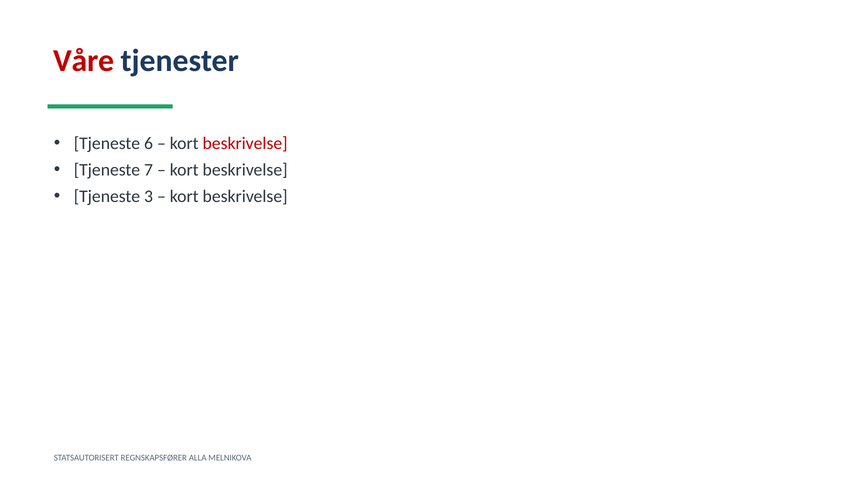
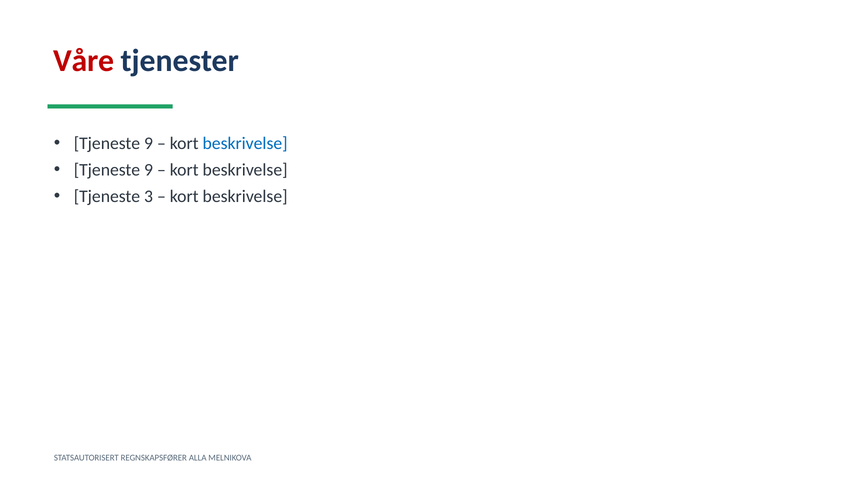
6: 6 -> 9 (148, 143)
beskrivelse colour: red -> blue (245, 143)
7: 7 -> 9 (148, 170)
